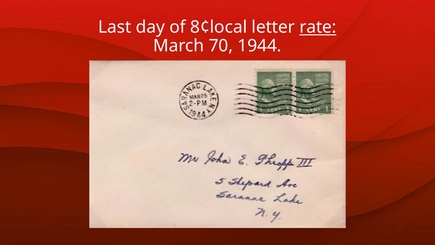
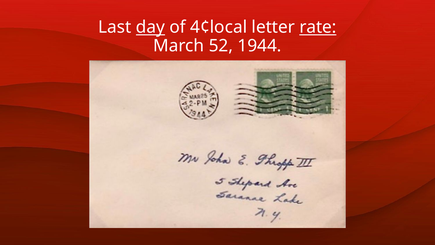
day underline: none -> present (150, 27)
8¢local: 8¢local -> 4¢local (219, 27)
70: 70 -> 52 (221, 46)
